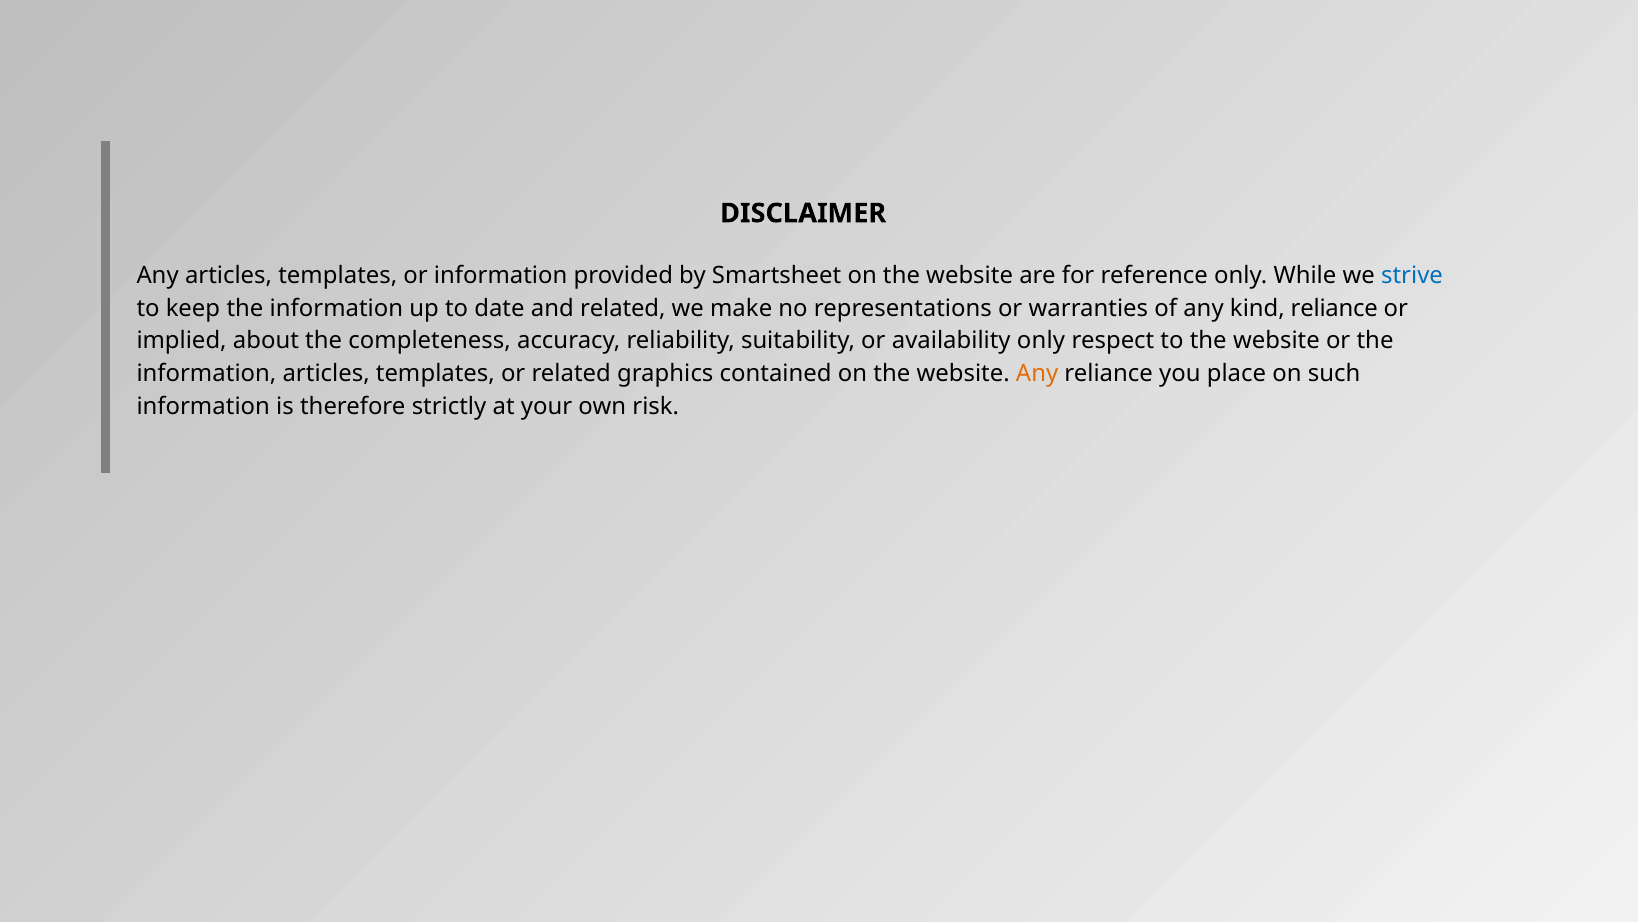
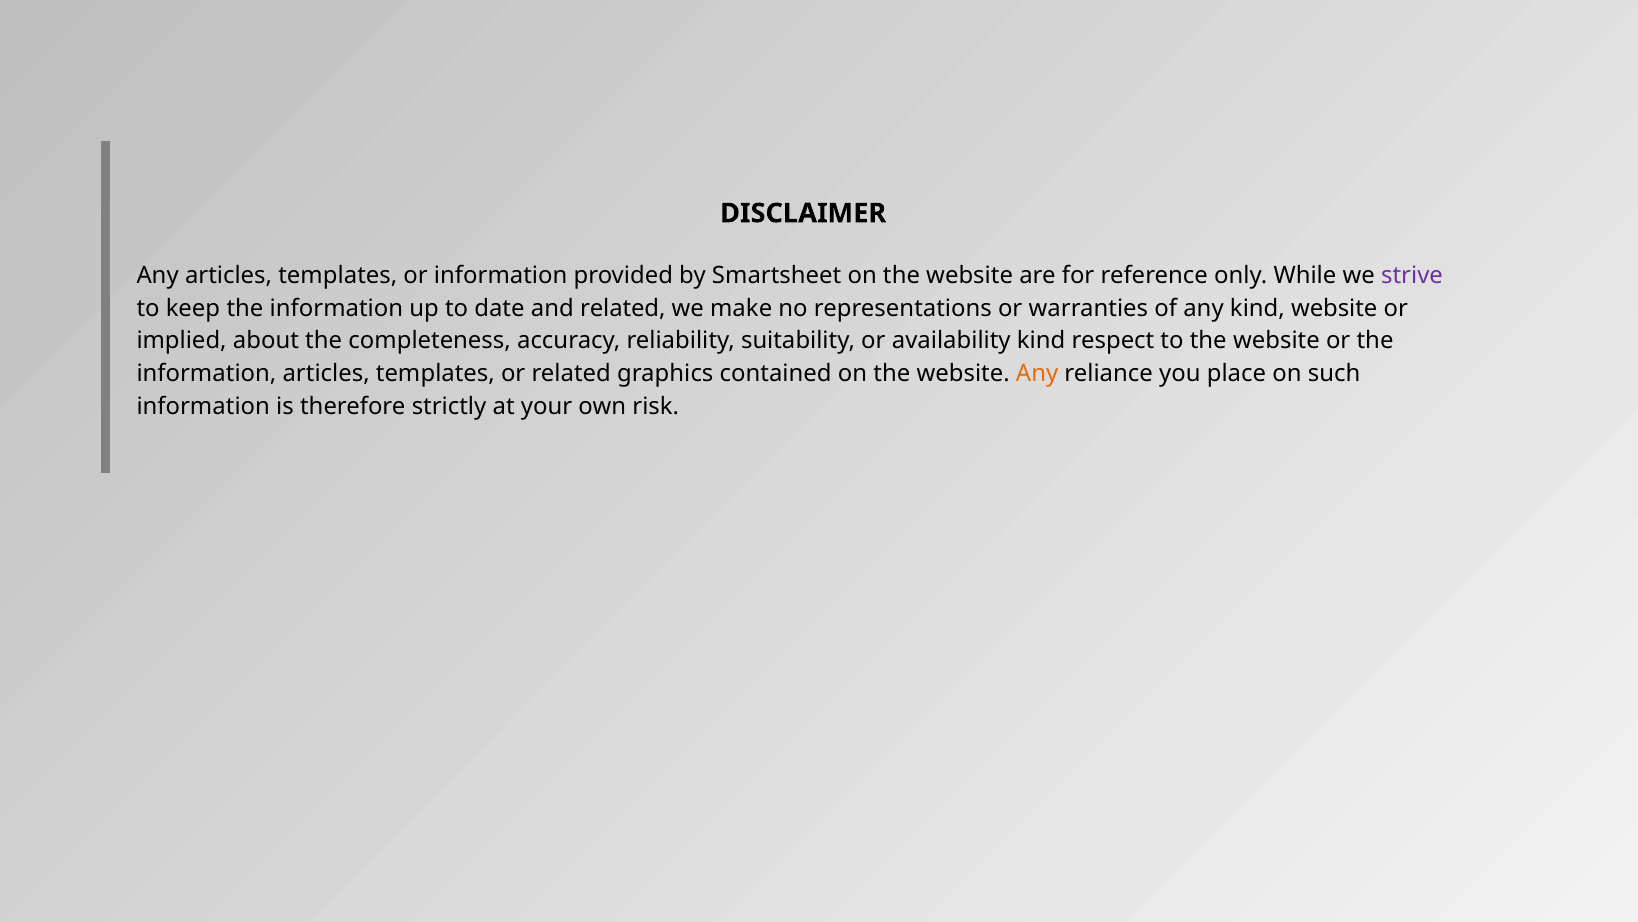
strive colour: blue -> purple (1412, 276)
kind reliance: reliance -> website (1334, 308)
availability only: only -> kind (1041, 341)
